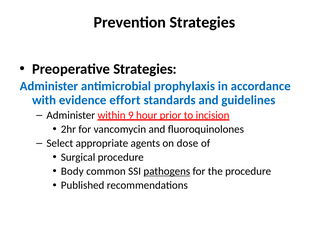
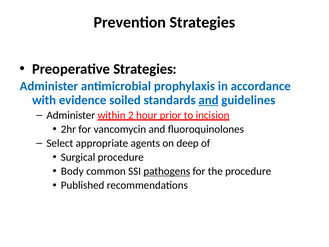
effort: effort -> soiled (125, 100)
and underline: none -> present (208, 100)
9: 9 -> 2 (131, 115)
dose: dose -> deep (188, 143)
